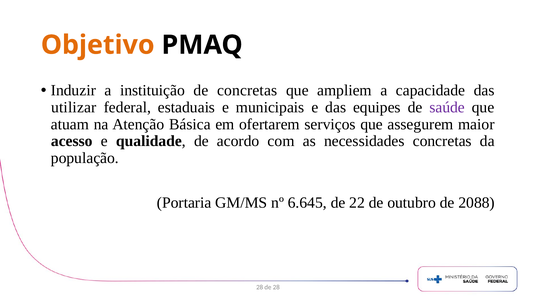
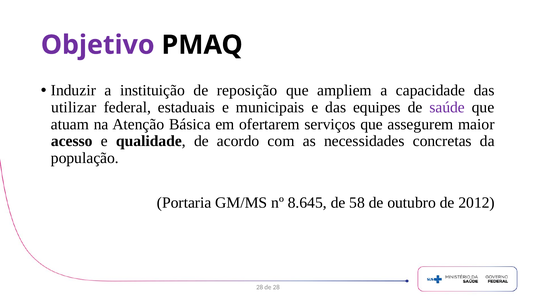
Objetivo colour: orange -> purple (98, 45)
de concretas: concretas -> reposição (247, 91)
6.645: 6.645 -> 8.645 (307, 203)
22: 22 -> 58 (357, 203)
2088: 2088 -> 2012 (477, 203)
